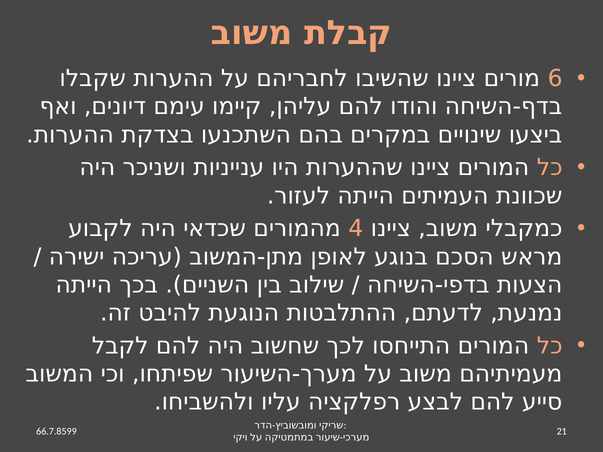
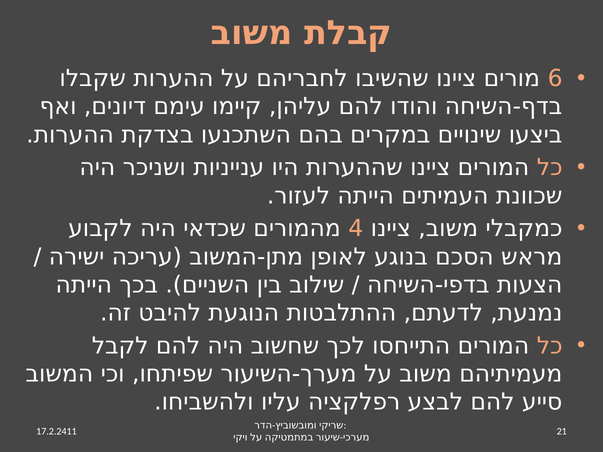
66.7.8599: 66.7.8599 -> 17.2.2411 (56, 432)
